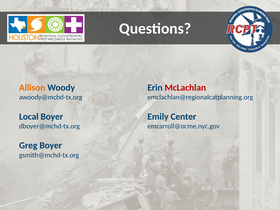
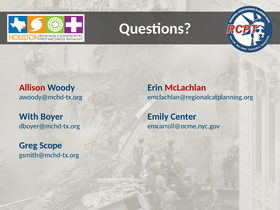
Allison colour: orange -> red (32, 88)
Local: Local -> With (29, 117)
Greg Boyer: Boyer -> Scope (51, 145)
